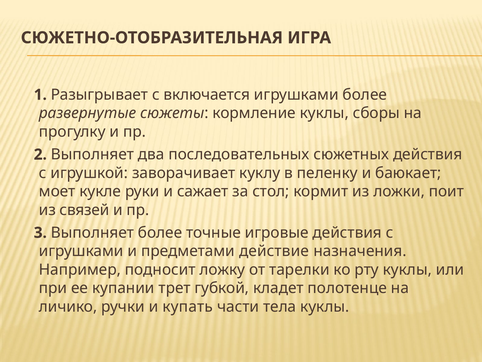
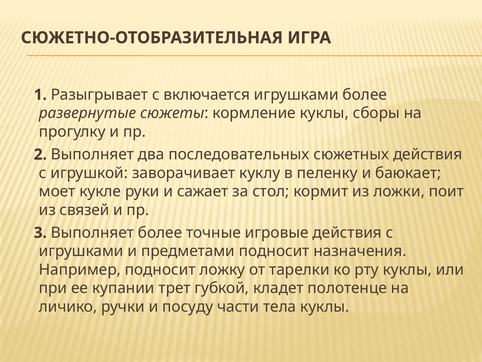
предметами действие: действие -> подносит (274, 251)
купать: купать -> посуду (188, 306)
